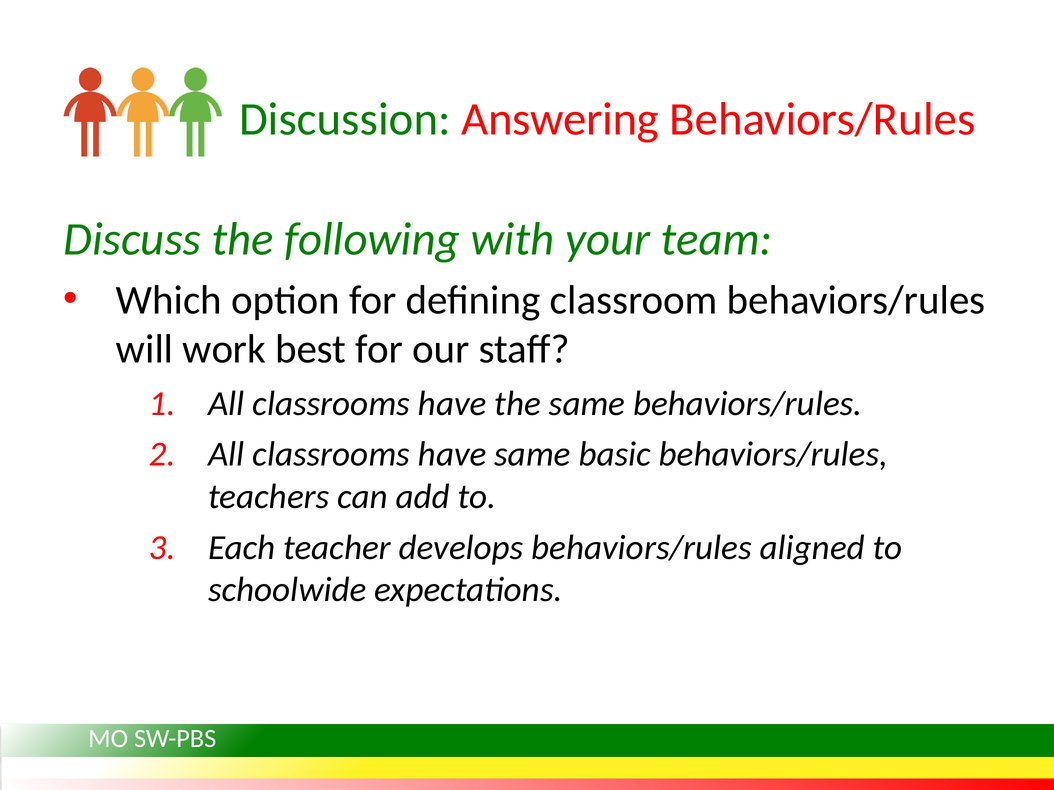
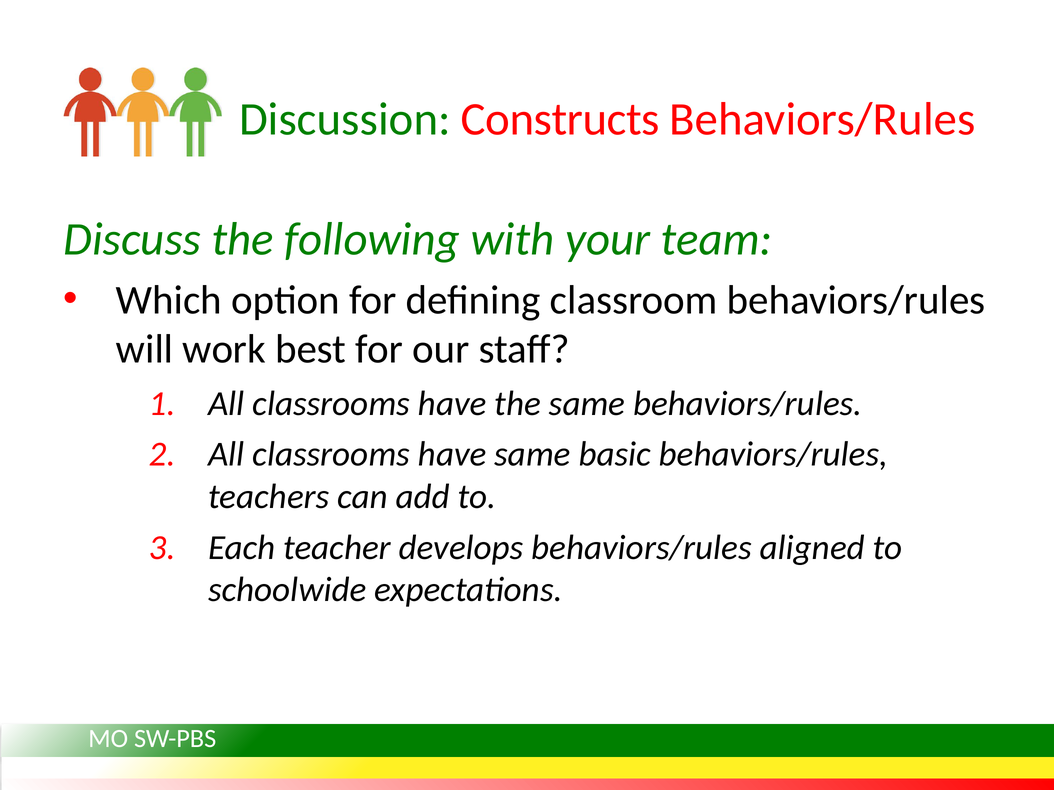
Answering: Answering -> Constructs (560, 119)
